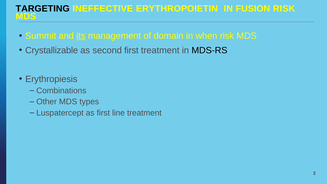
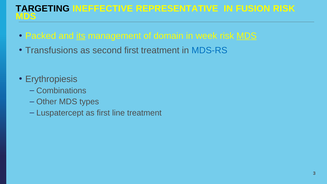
ERYTHROPOIETIN: ERYTHROPOIETIN -> REPRESENTATIVE (177, 9)
Summit: Summit -> Packed (41, 36)
when: when -> week (206, 36)
MDS underline: none -> present (247, 36)
Crystallizable: Crystallizable -> Transfusions (52, 50)
MDS-RS colour: black -> blue (209, 50)
